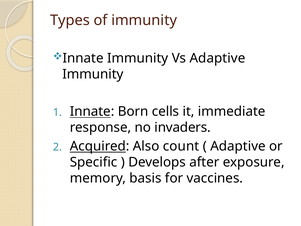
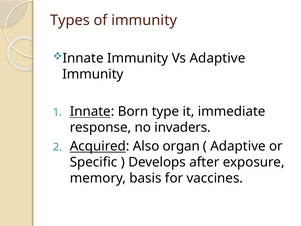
cells: cells -> type (166, 111)
count: count -> organ (181, 146)
